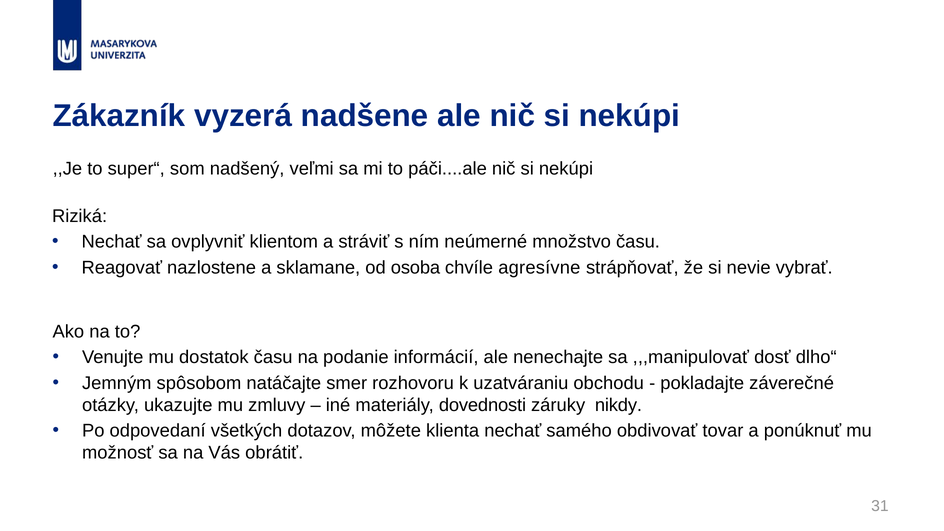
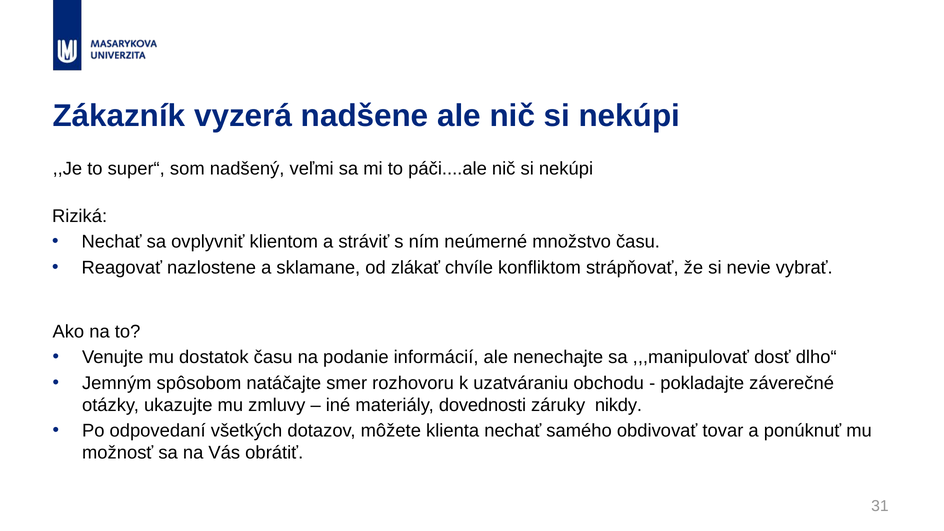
osoba: osoba -> zlákať (415, 268)
agresívne: agresívne -> konfliktom (539, 268)
